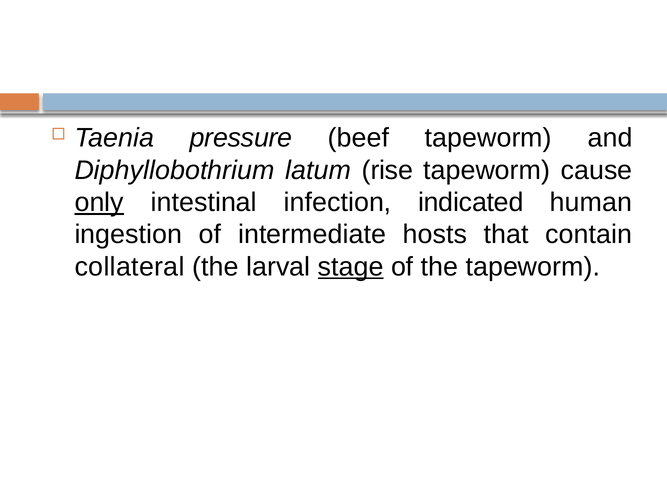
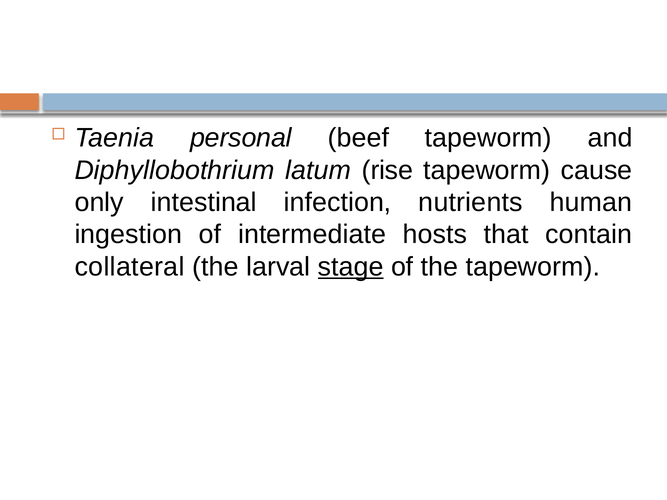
pressure: pressure -> personal (241, 138)
only underline: present -> none (99, 203)
indicated: indicated -> nutrients (471, 203)
